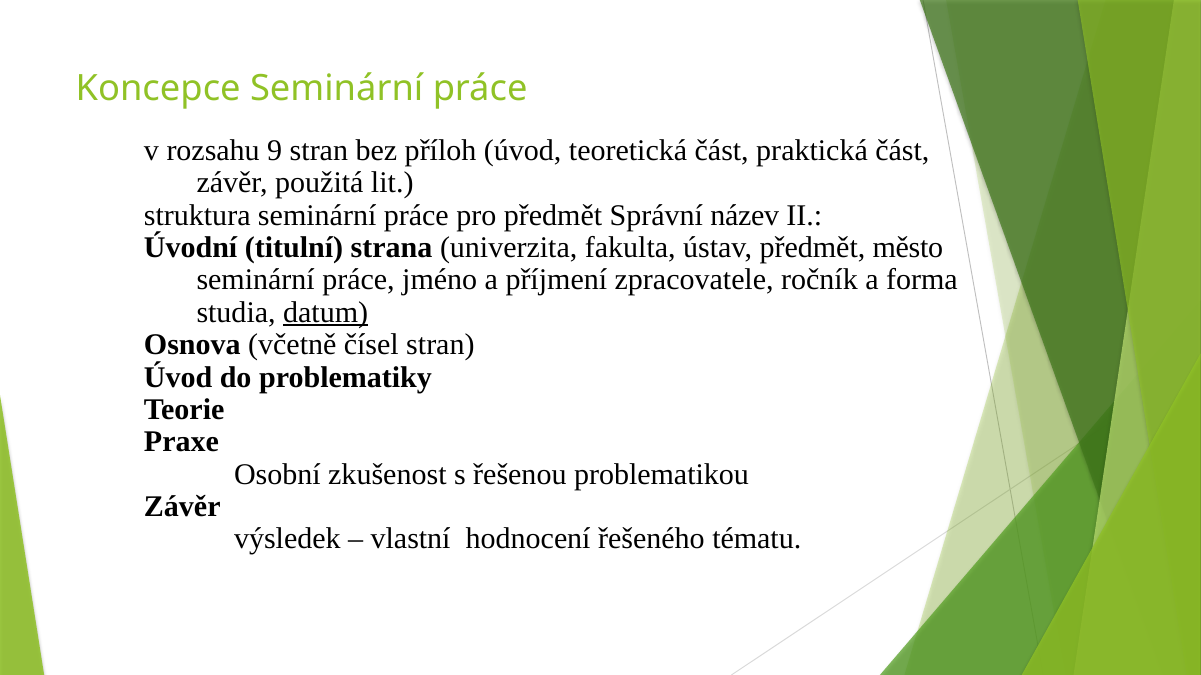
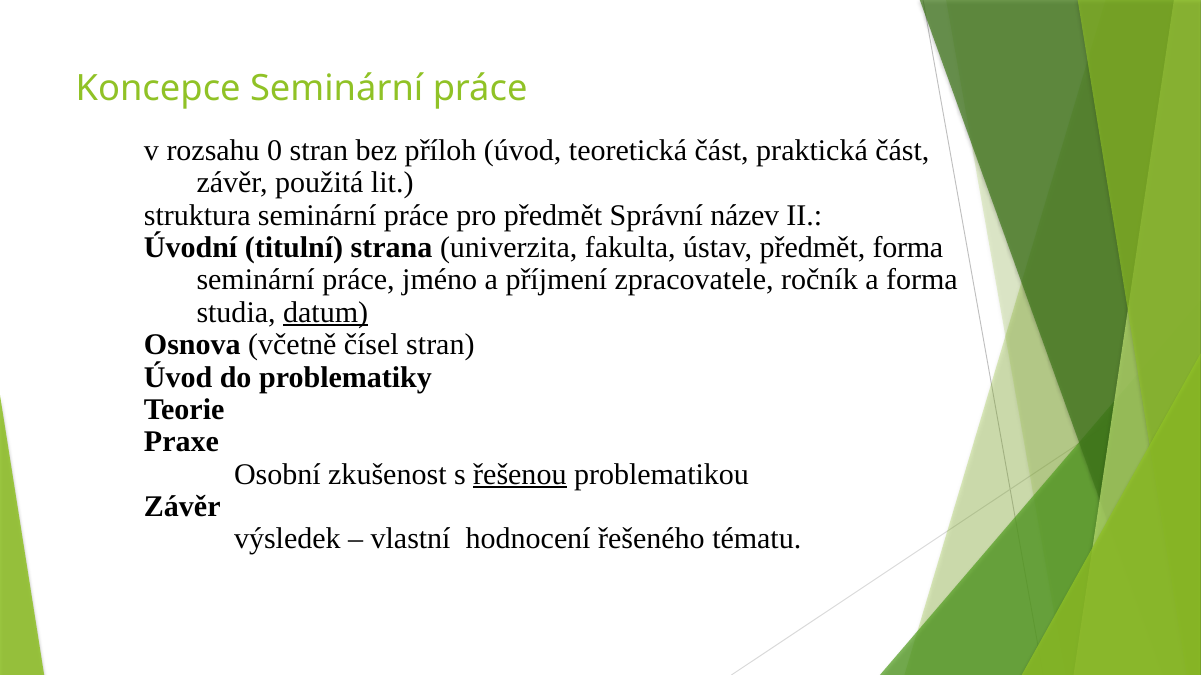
9: 9 -> 0 (275, 151)
předmět město: město -> forma (908, 248)
řešenou underline: none -> present (520, 475)
